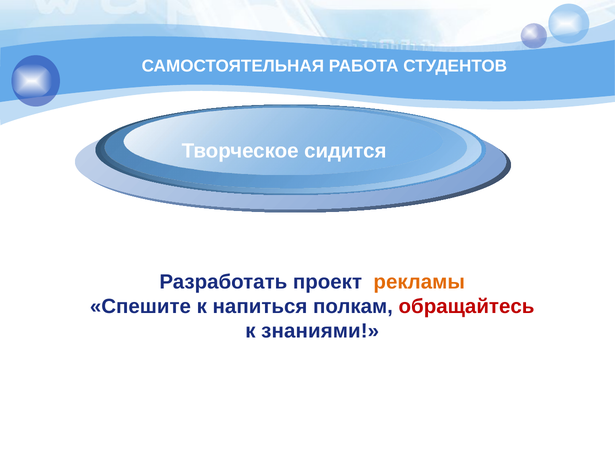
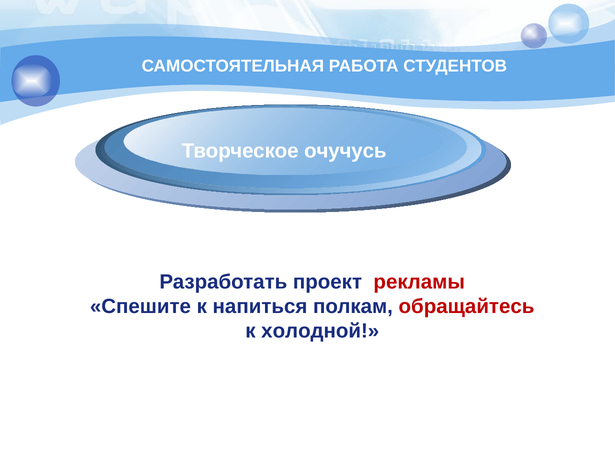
сидится: сидится -> очучусь (345, 151)
рекламы colour: orange -> red (419, 281)
знаниями: знаниями -> холодной (320, 330)
